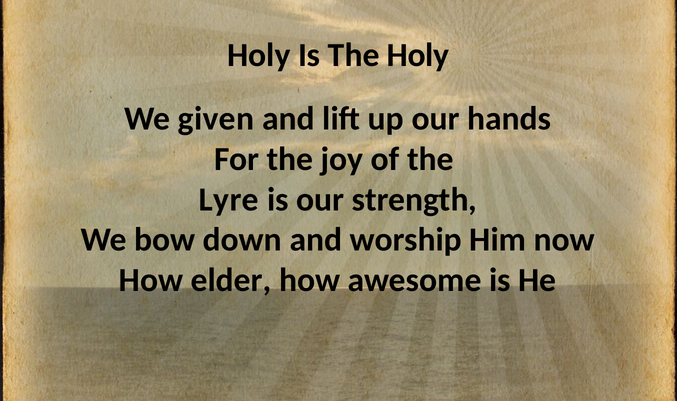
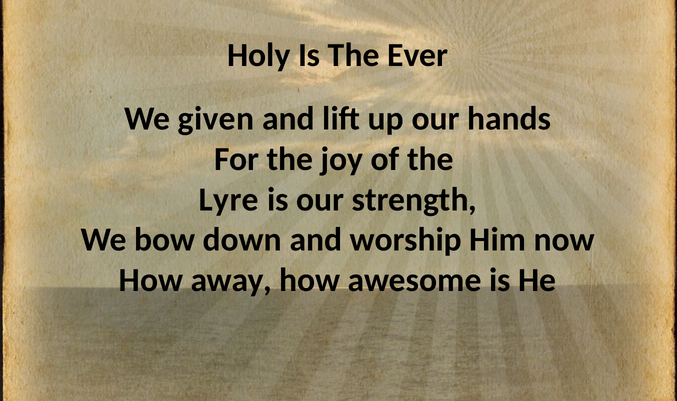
The Holy: Holy -> Ever (418, 55)
elder: elder -> away (231, 280)
